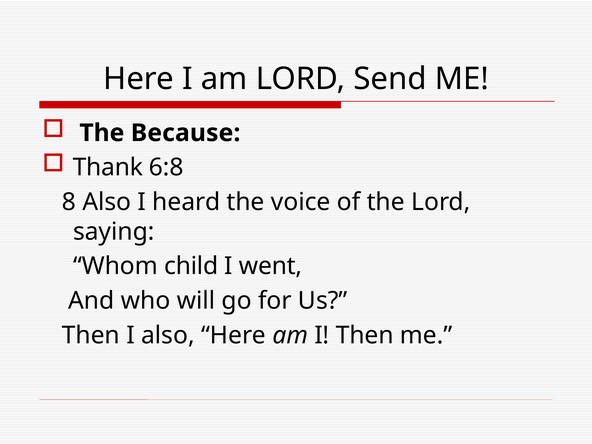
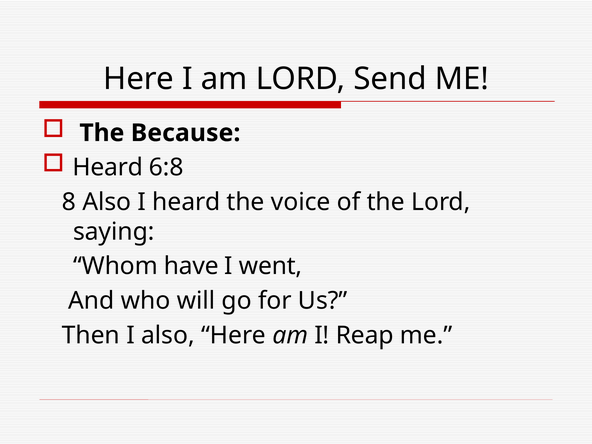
Thank: Thank -> Heard (108, 167)
child: child -> have (191, 266)
I Then: Then -> Reap (365, 335)
